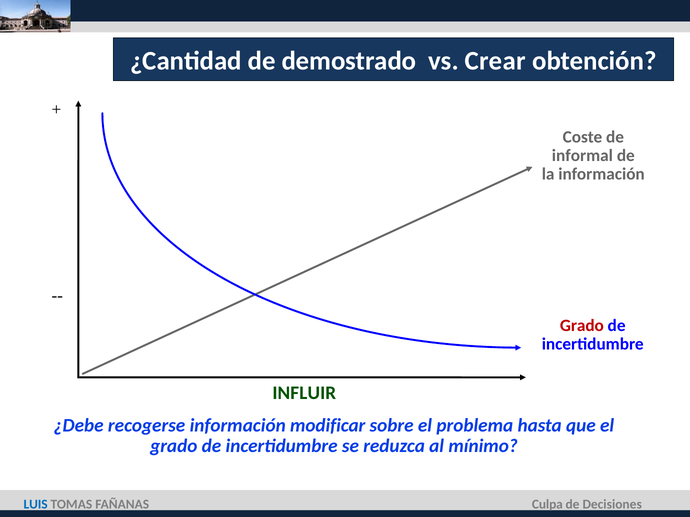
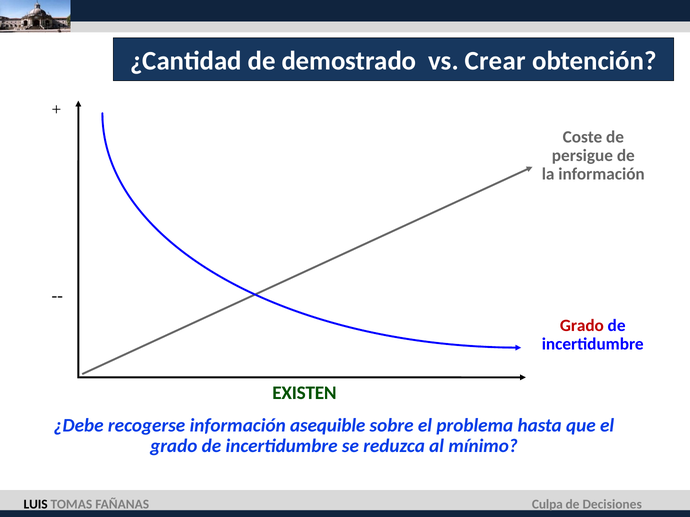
informal: informal -> persigue (582, 156)
INFLUIR: INFLUIR -> EXISTEN (304, 393)
modificar: modificar -> asequible (328, 426)
LUIS colour: blue -> black (36, 505)
